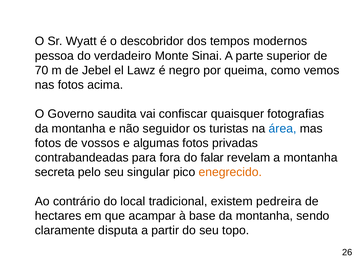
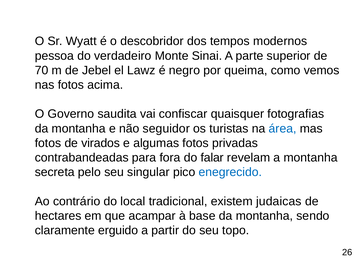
vossos: vossos -> virados (101, 143)
enegrecido colour: orange -> blue (230, 172)
pedreira: pedreira -> judaicas (279, 201)
disputa: disputa -> erguido (118, 230)
